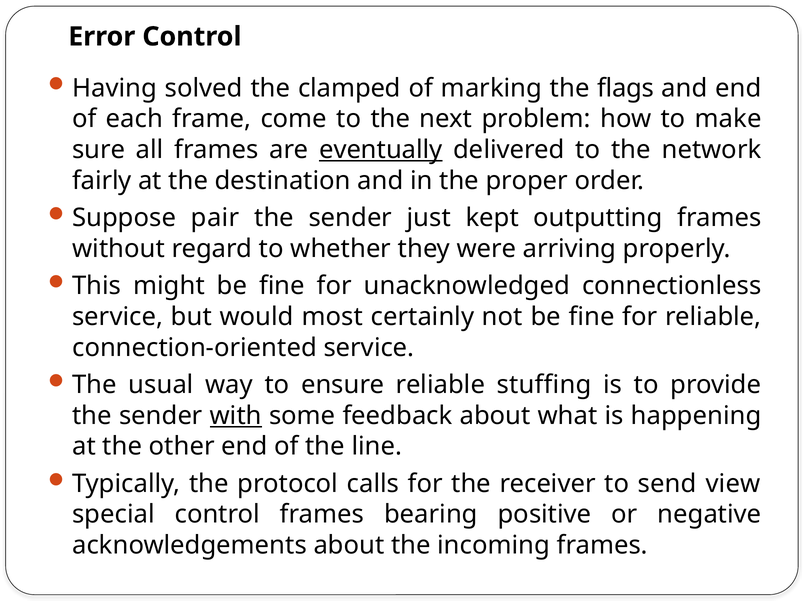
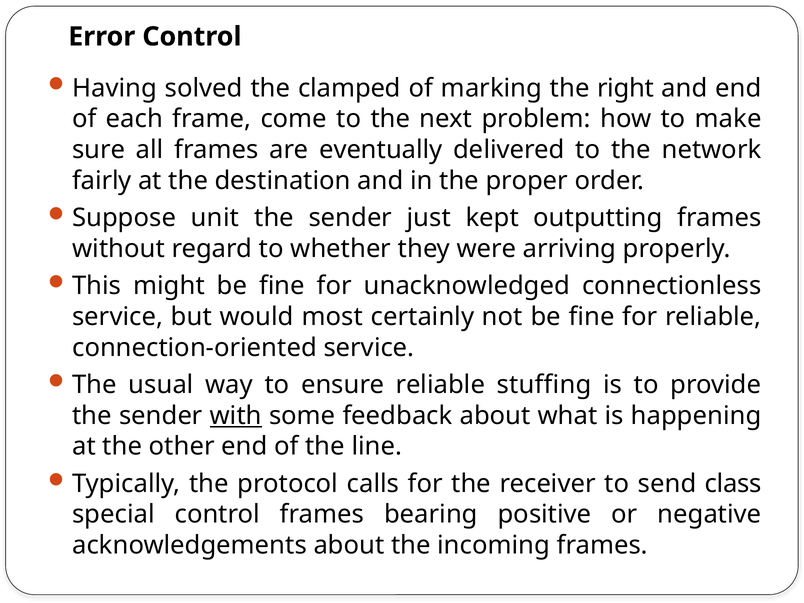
flags: flags -> right (626, 88)
eventually underline: present -> none (381, 150)
pair: pair -> unit (215, 218)
view: view -> class (733, 484)
